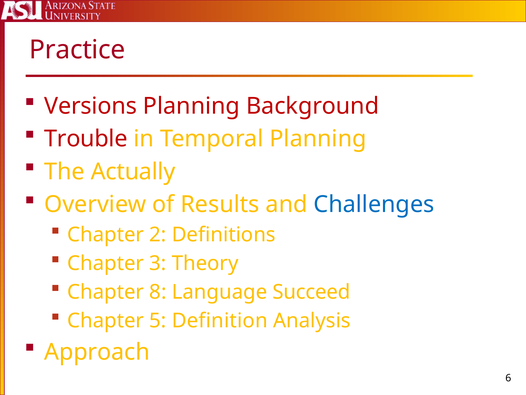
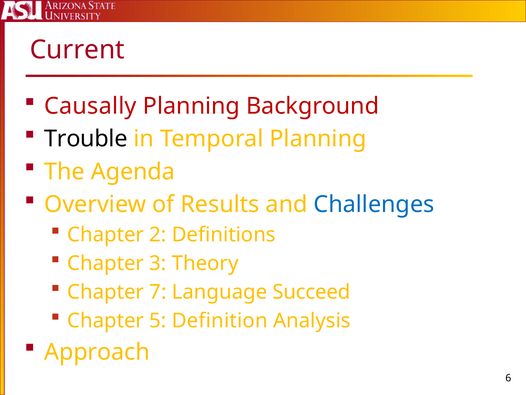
Practice: Practice -> Current (77, 50)
Versions: Versions -> Causally (90, 106)
Trouble colour: red -> black (86, 139)
Actually: Actually -> Agenda (133, 171)
8: 8 -> 7 (158, 292)
